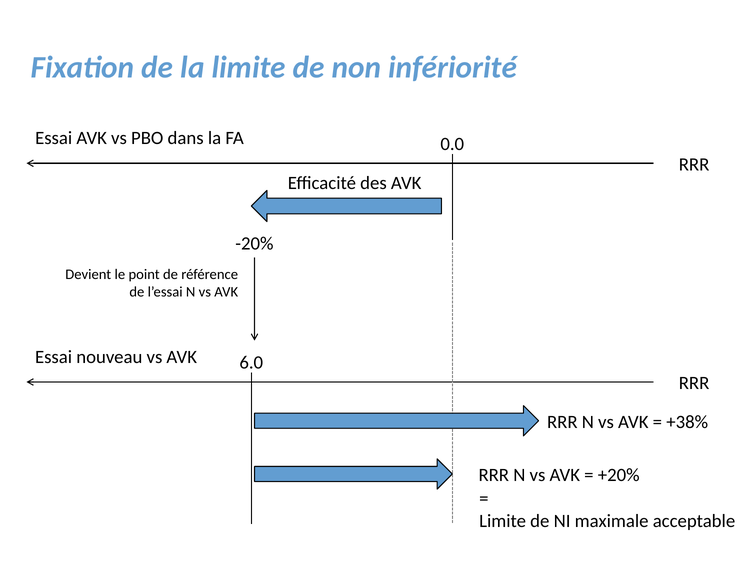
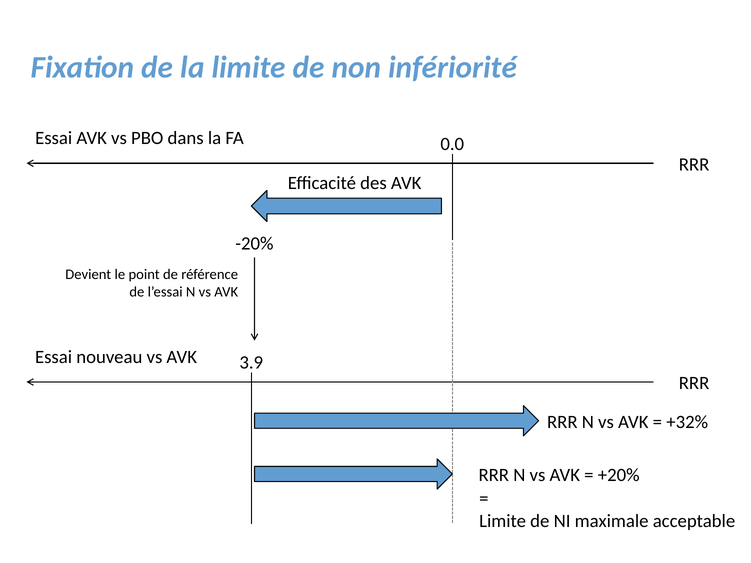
6.0: 6.0 -> 3.9 (251, 363)
+38%: +38% -> +32% (687, 422)
